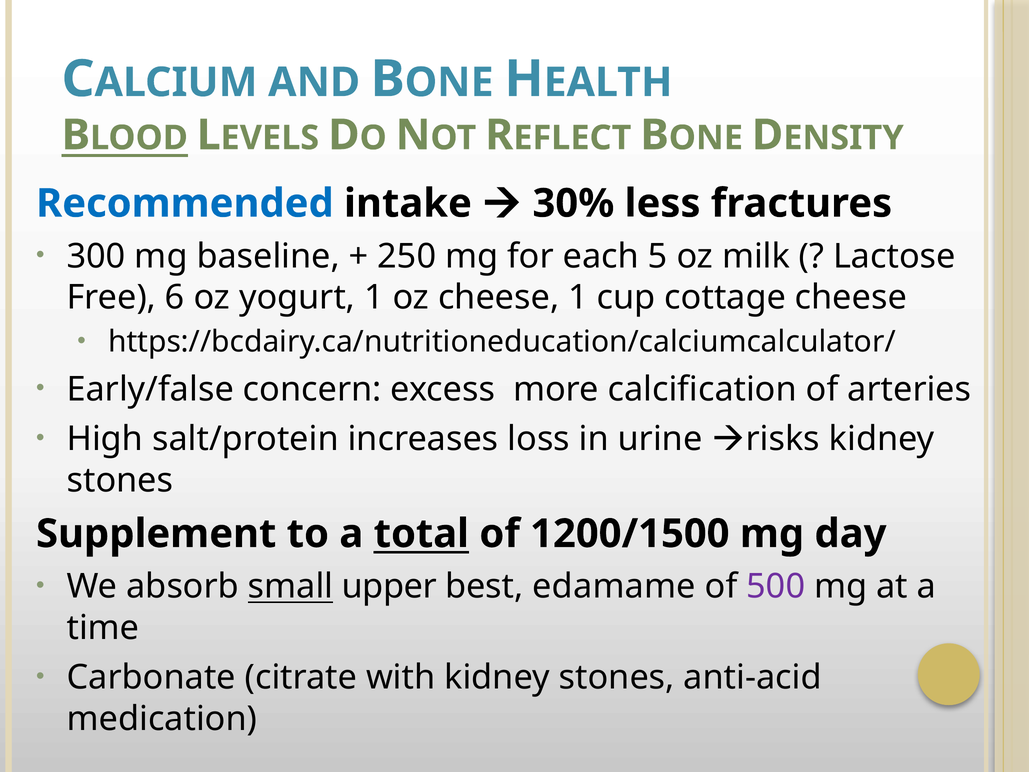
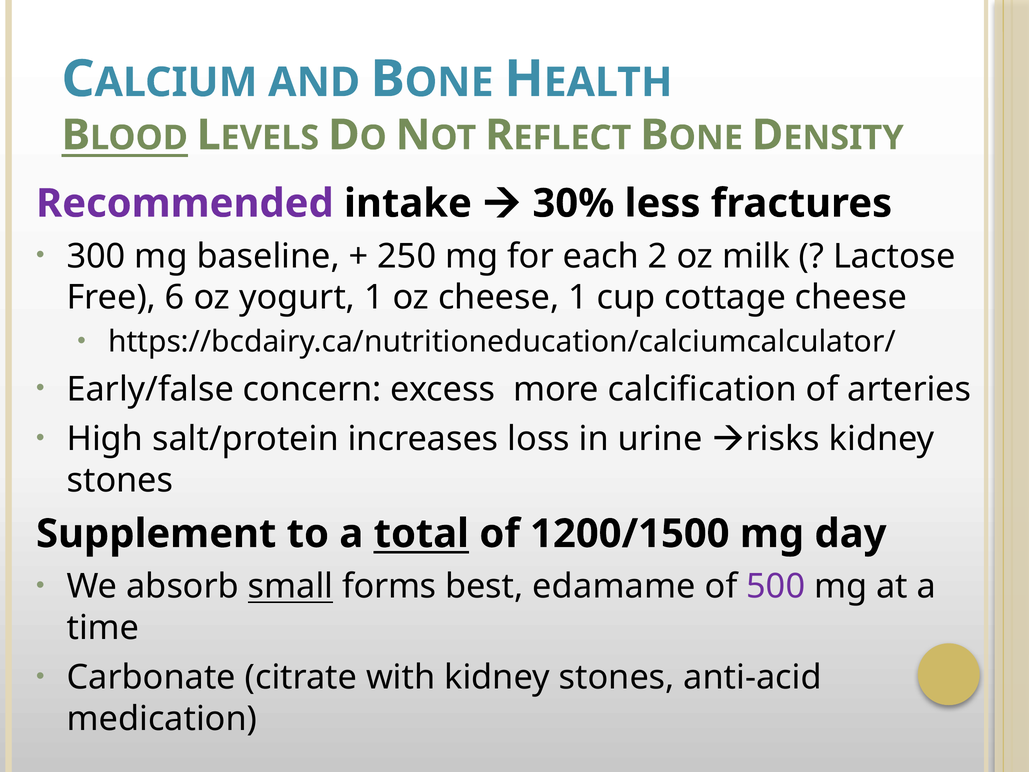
Recommended colour: blue -> purple (185, 203)
5: 5 -> 2 (658, 256)
upper: upper -> forms (389, 586)
